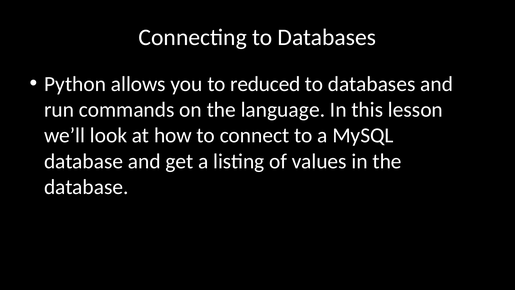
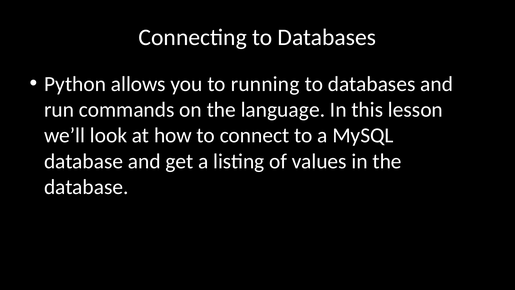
reduced: reduced -> running (265, 84)
